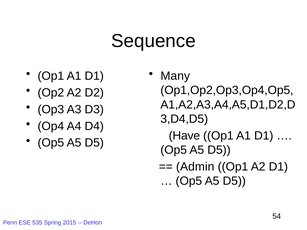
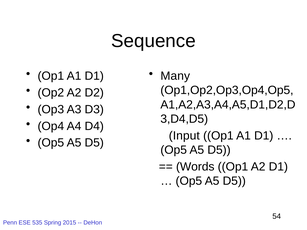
Have: Have -> Input (184, 136)
Admin: Admin -> Words (195, 167)
